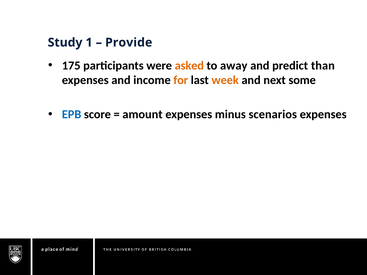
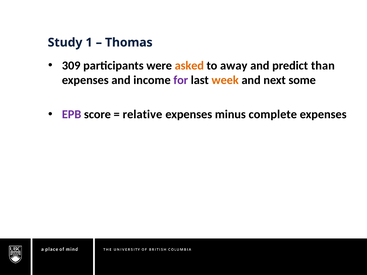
Provide: Provide -> Thomas (129, 43)
175: 175 -> 309 (71, 66)
for colour: orange -> purple (181, 80)
EPB colour: blue -> purple (72, 115)
amount: amount -> relative (142, 115)
scenarios: scenarios -> complete (273, 115)
